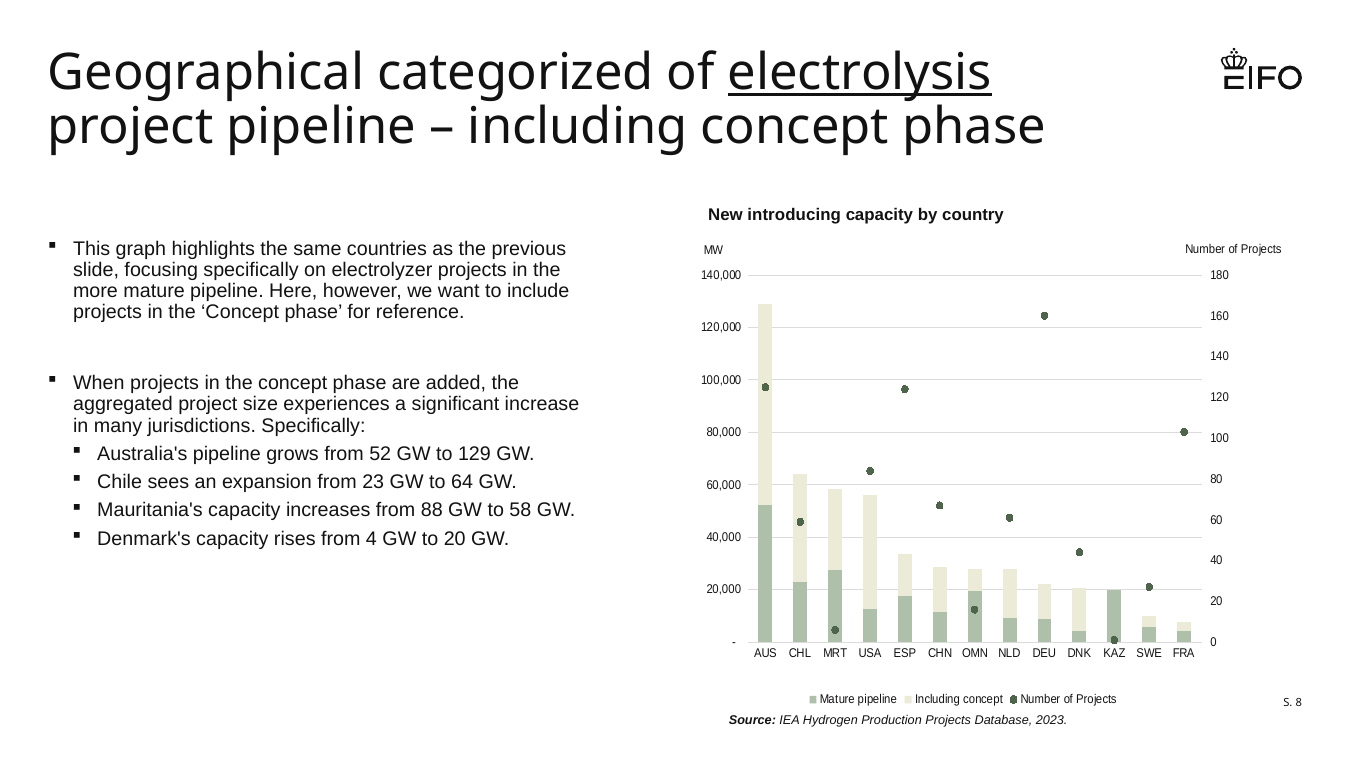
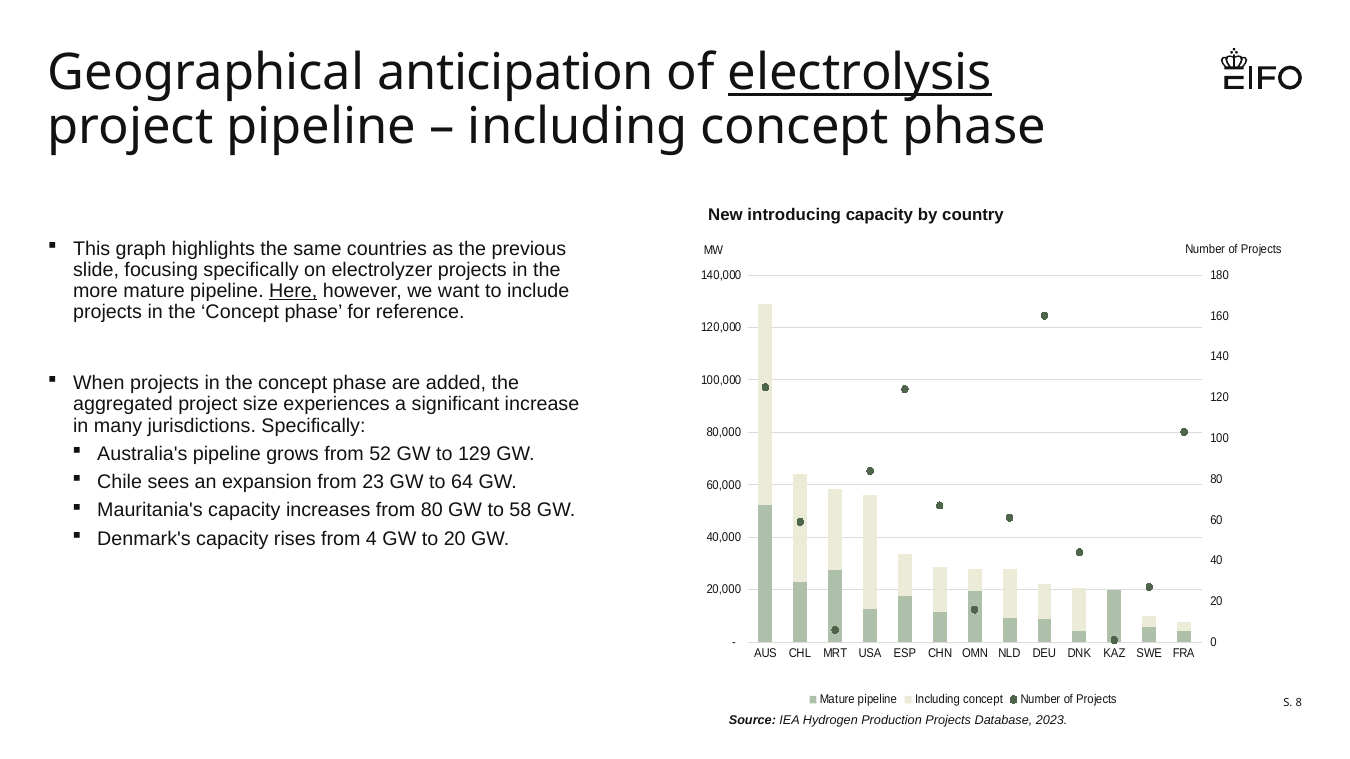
categorized: categorized -> anticipation (516, 72)
Here underline: none -> present (293, 291)
from 88: 88 -> 80 (432, 511)
